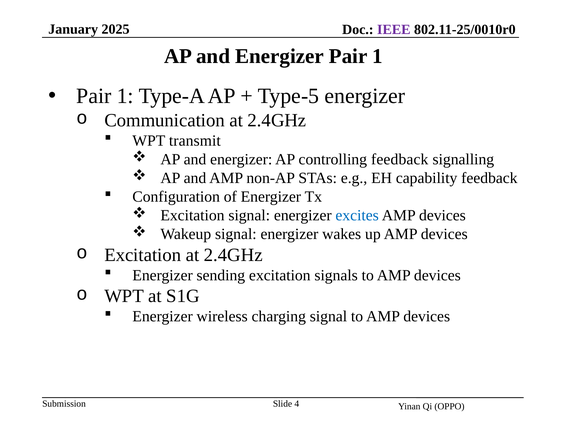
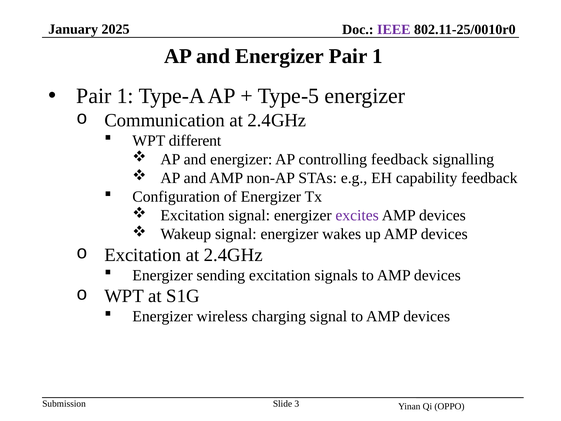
transmit: transmit -> different (195, 140)
excites colour: blue -> purple (357, 215)
4: 4 -> 3 (297, 404)
